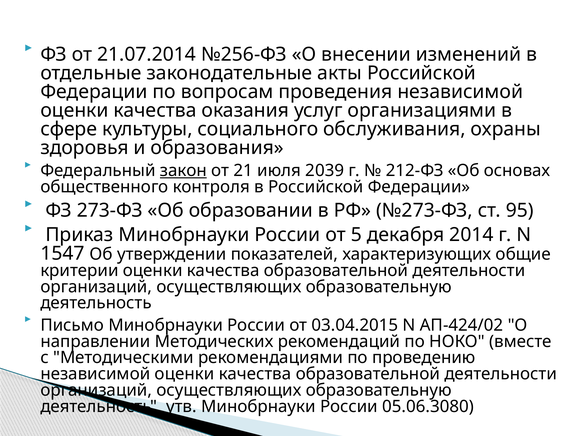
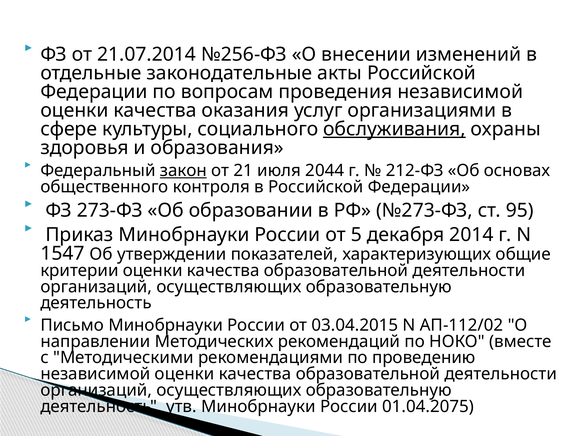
обслуживания underline: none -> present (394, 129)
2039: 2039 -> 2044 (325, 170)
АП-424/02: АП-424/02 -> АП-112/02 (462, 325)
05.06.3080: 05.06.3080 -> 01.04.2075 (428, 406)
